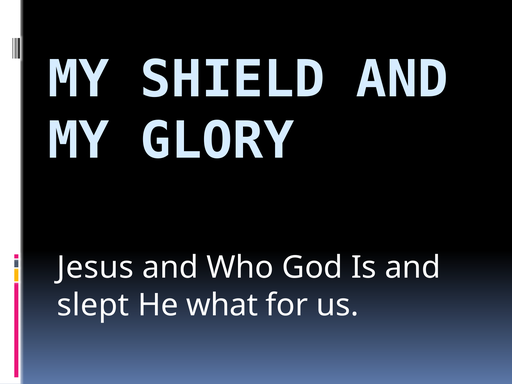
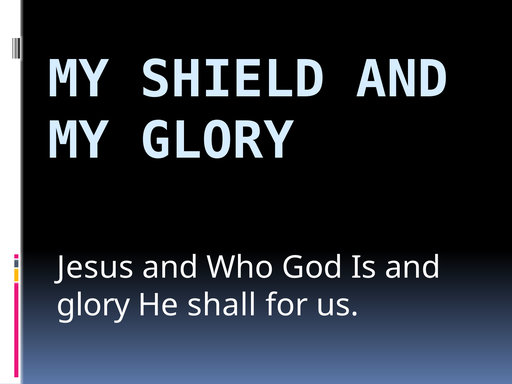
slept: slept -> glory (93, 305)
what: what -> shall (222, 305)
